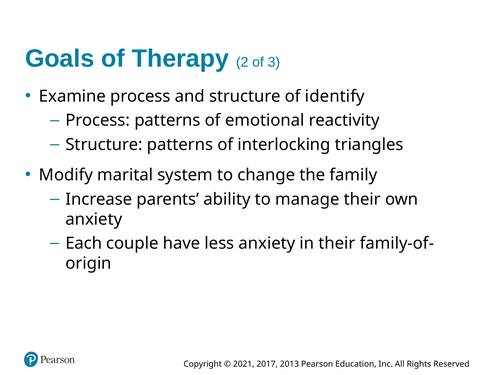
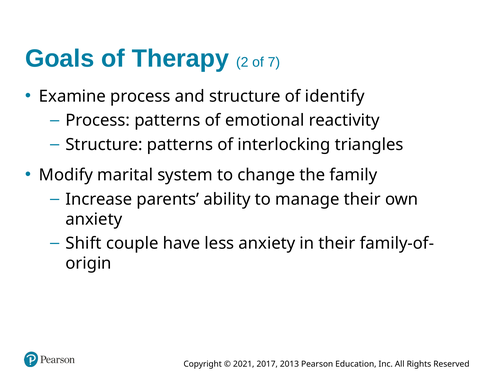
3: 3 -> 7 (274, 62)
Each: Each -> Shift (84, 243)
